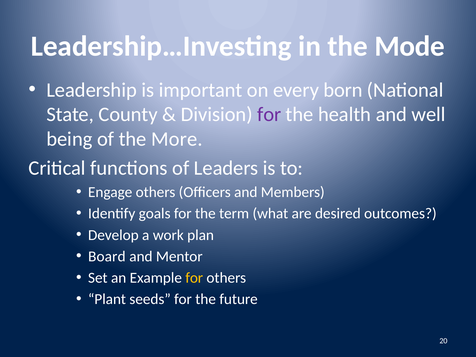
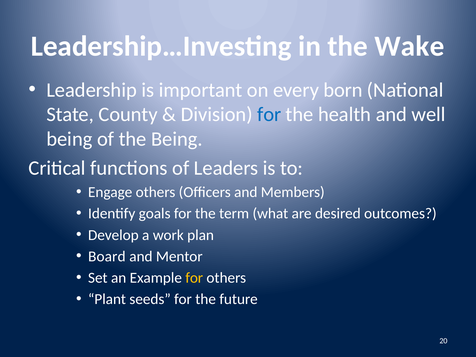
Mode: Mode -> Wake (409, 46)
for colour: purple -> blue (269, 115)
the More: More -> Being (177, 139)
